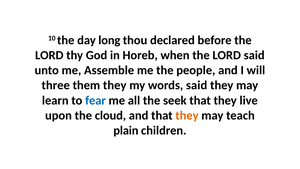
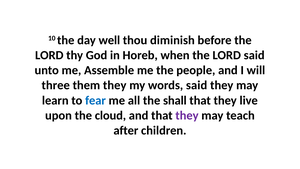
long: long -> well (109, 40)
declared: declared -> diminish (172, 40)
seek: seek -> shall (175, 100)
they colour: orange -> purple (187, 115)
plain: plain -> after (126, 130)
